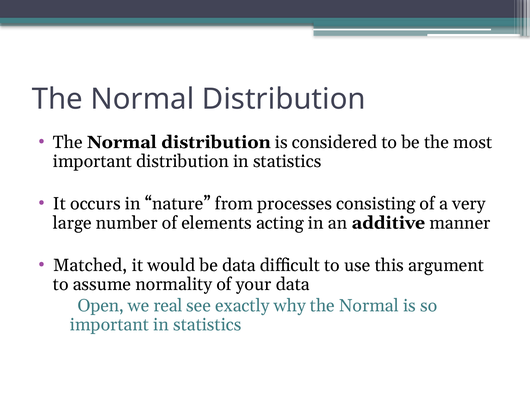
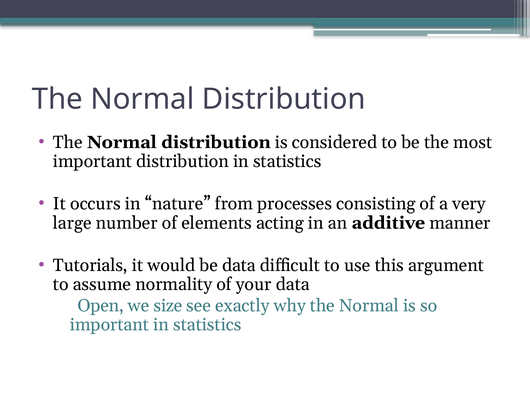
Matched: Matched -> Tutorials (90, 266)
real: real -> size (168, 306)
